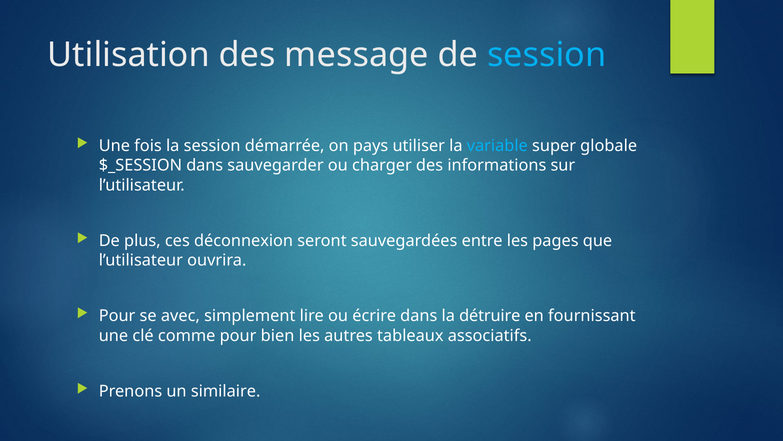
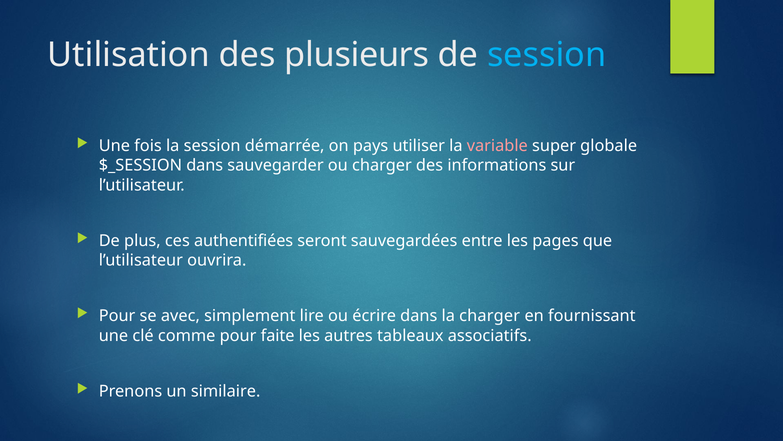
message: message -> plusieurs (357, 55)
variable colour: light blue -> pink (497, 146)
déconnexion: déconnexion -> authentifiées (244, 240)
la détruire: détruire -> charger (490, 316)
bien: bien -> faite (278, 335)
